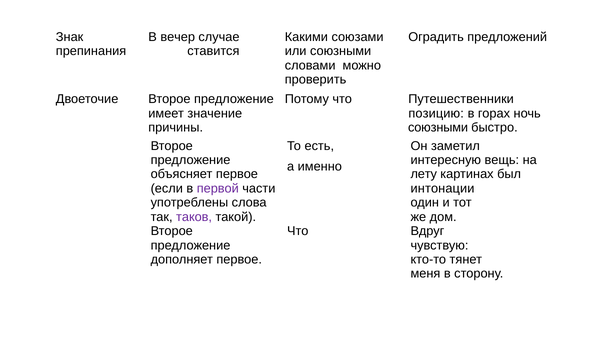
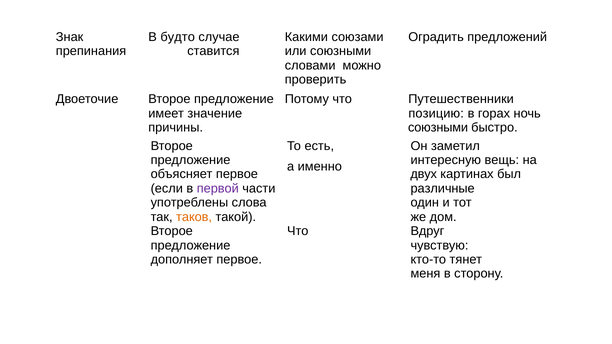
вечер: вечер -> будто (178, 37)
лету: лету -> двух (424, 174)
интонации: интонации -> различные (443, 189)
таков colour: purple -> orange (194, 217)
